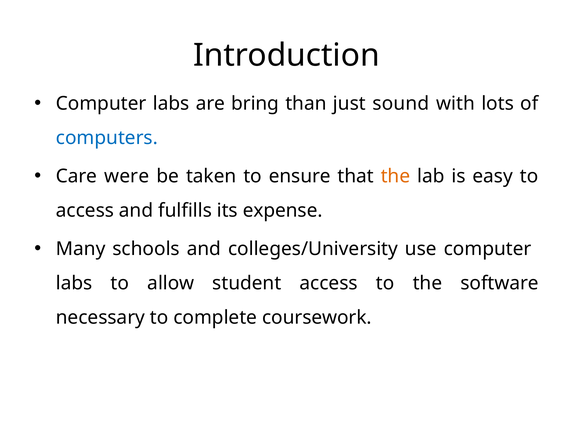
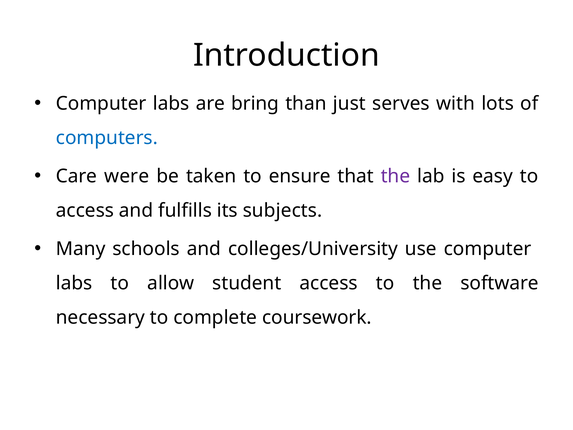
sound: sound -> serves (401, 104)
the colour: orange -> purple (395, 176)
expense: expense -> subjects (283, 210)
